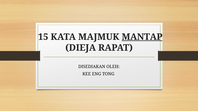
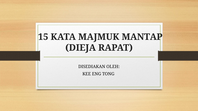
MANTAP underline: present -> none (142, 37)
